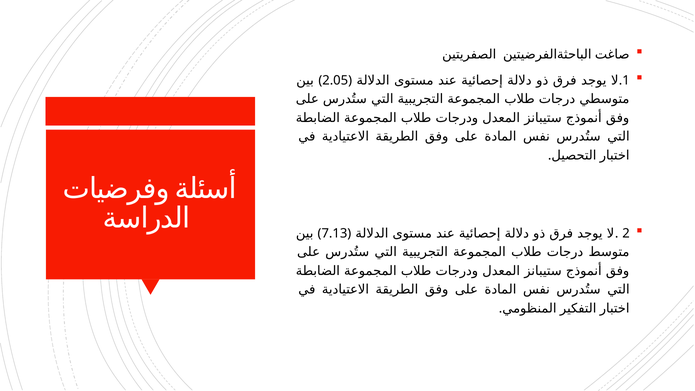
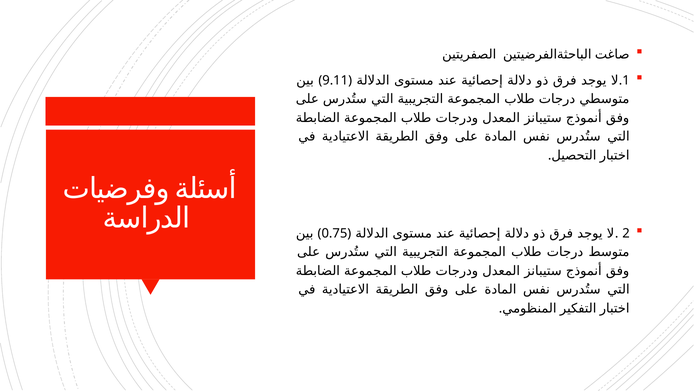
2.05: 2.05 -> 9.11 (335, 80)
7.13: 7.13 -> 0.75 (334, 233)
